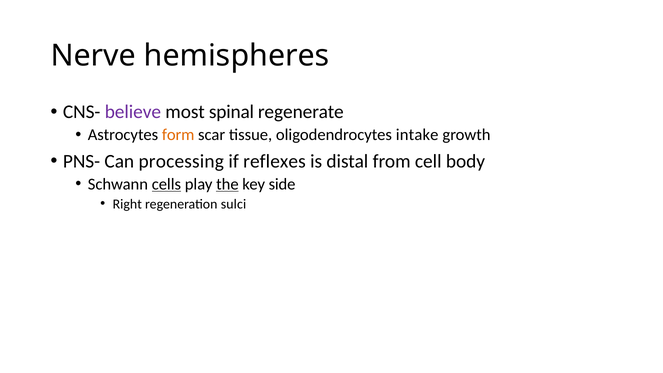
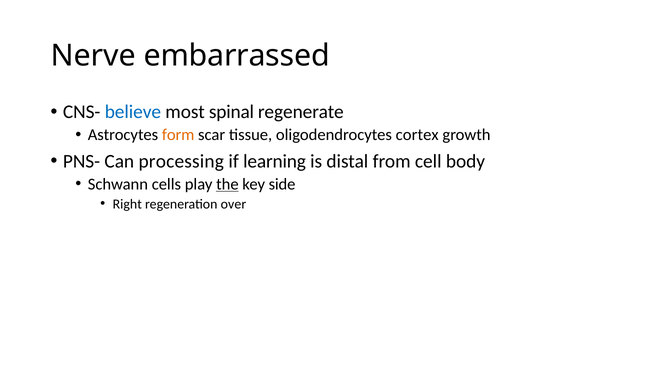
hemispheres: hemispheres -> embarrassed (237, 56)
believe colour: purple -> blue (133, 112)
intake: intake -> cortex (417, 135)
reflexes: reflexes -> learning (275, 161)
cells underline: present -> none (166, 184)
sulci: sulci -> over (233, 204)
